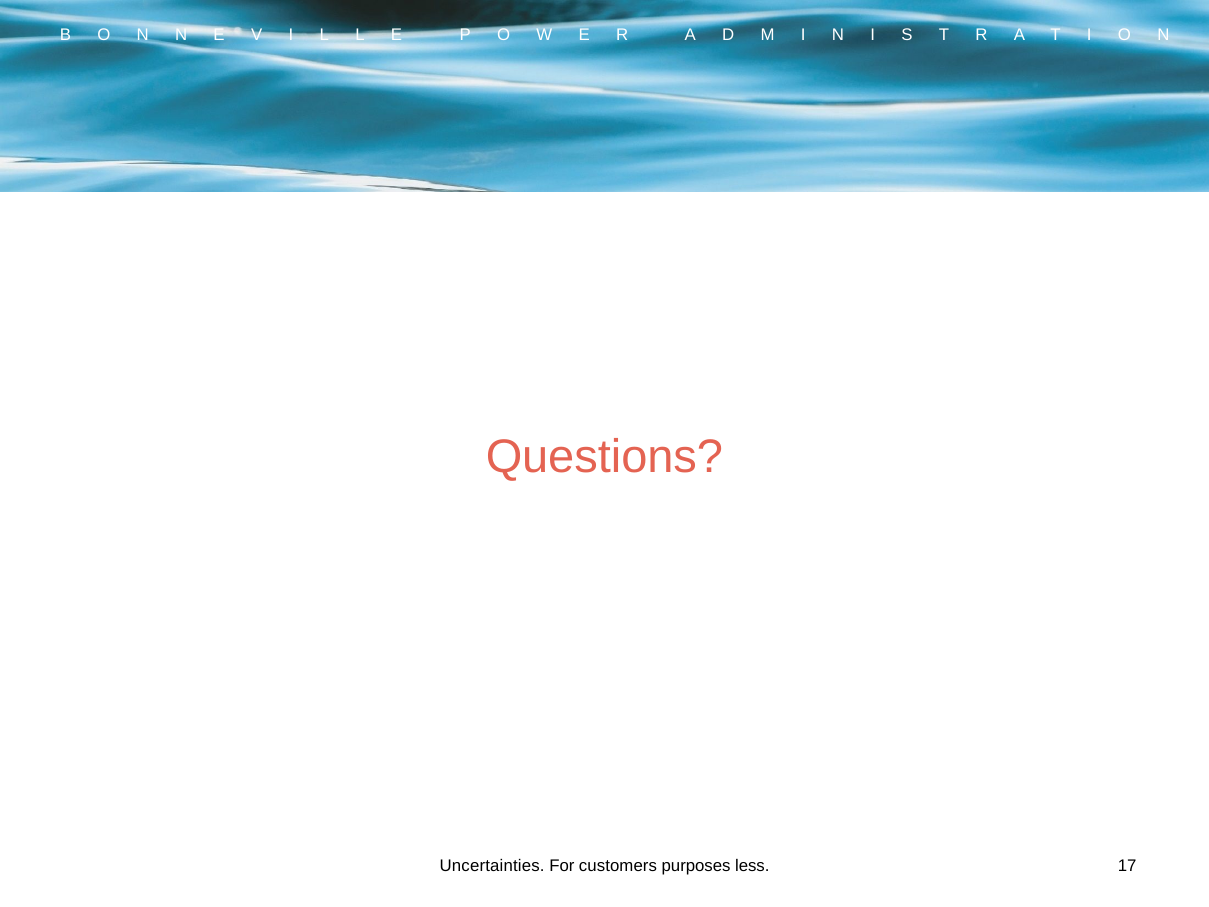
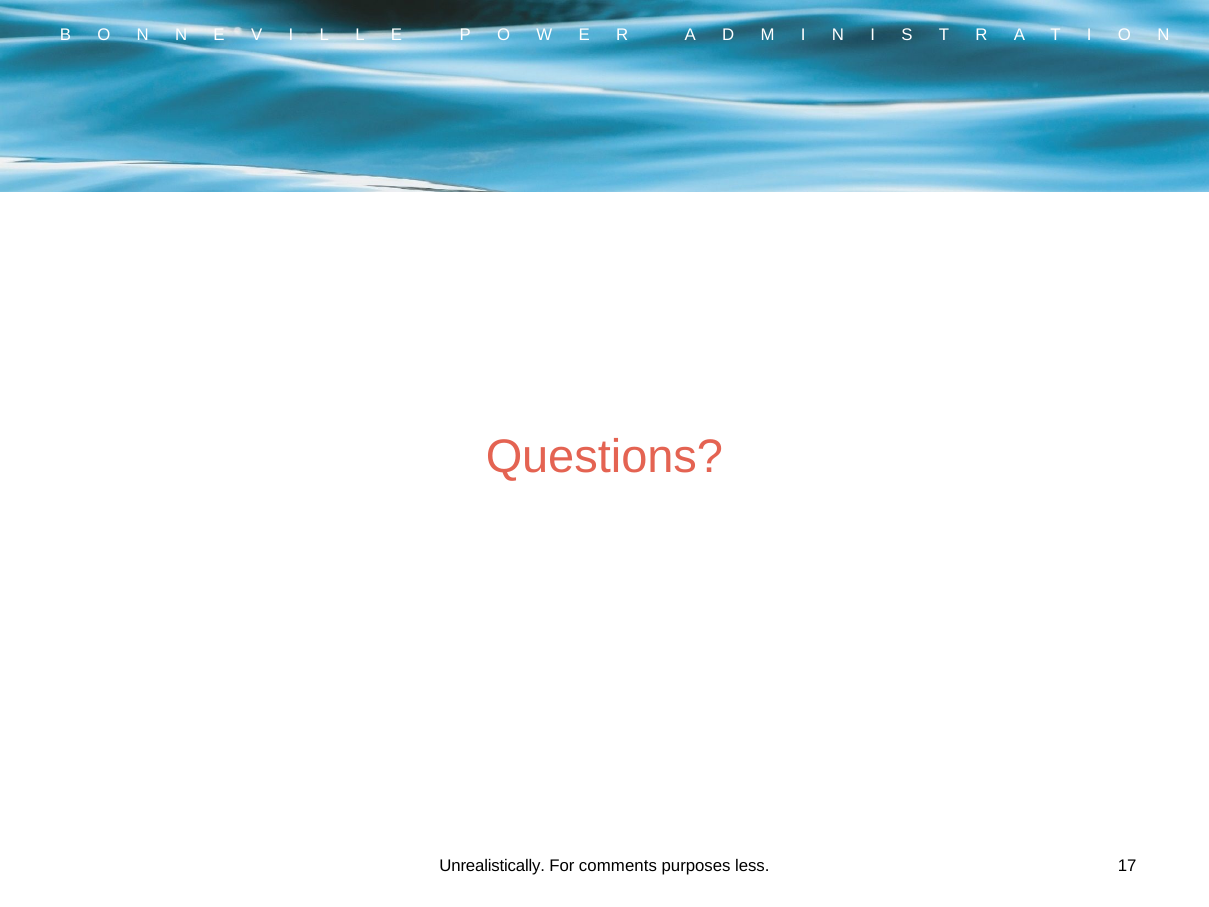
Uncertainties: Uncertainties -> Unrealistically (492, 866)
customers: customers -> comments (618, 866)
